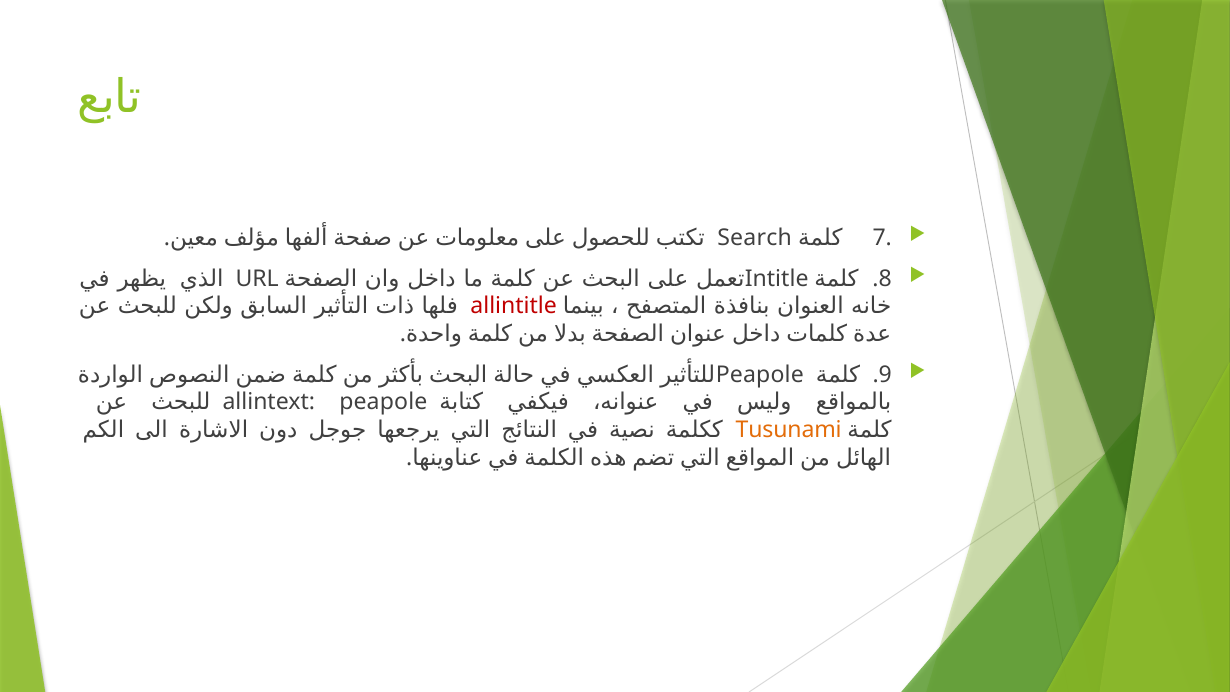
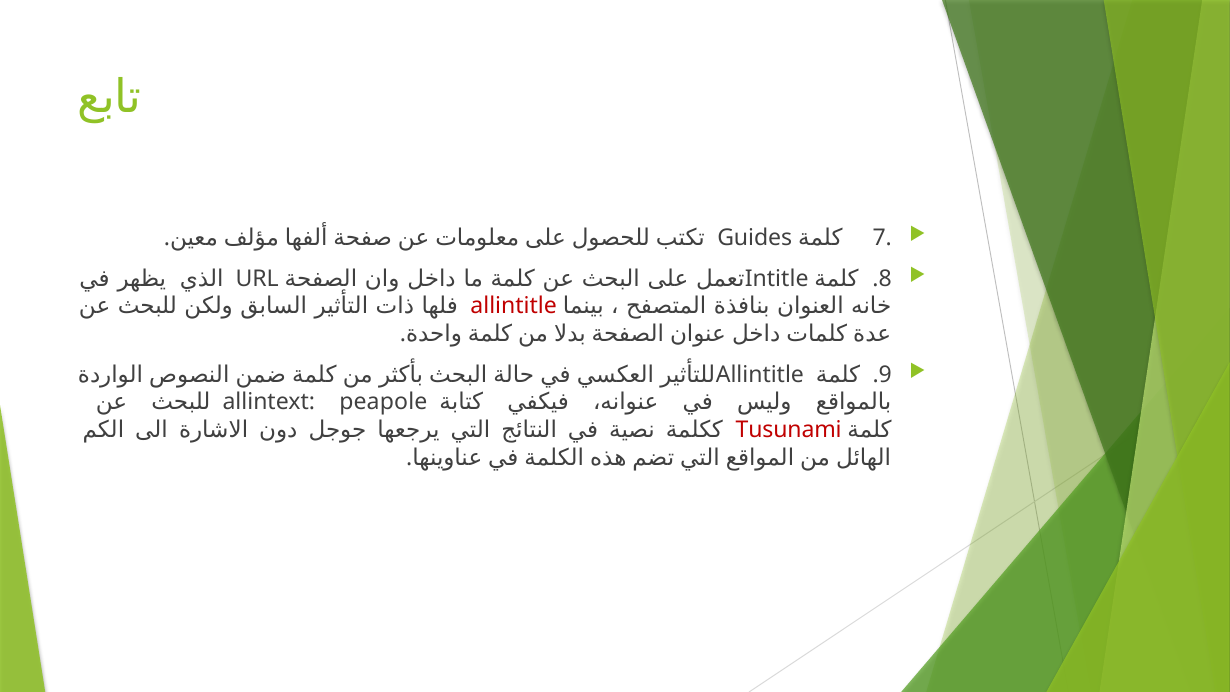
Search: Search -> Guides (755, 238)
Peapole: Peapole -> Allintitle (760, 374)
Tusunami colour: orange -> red (789, 430)
